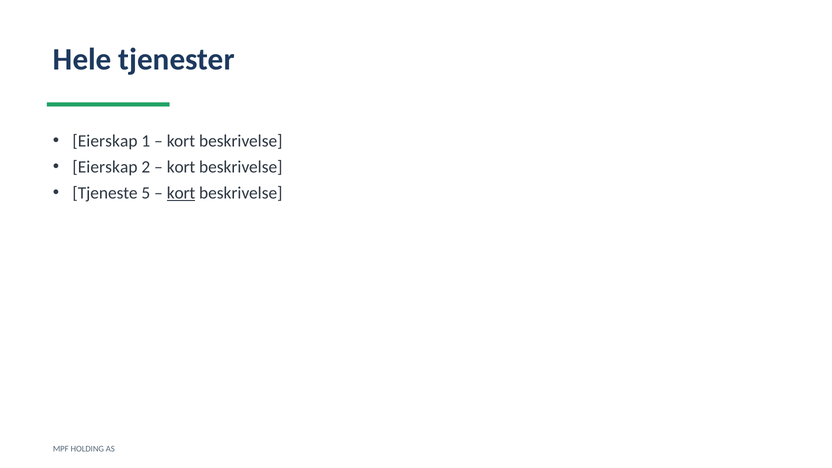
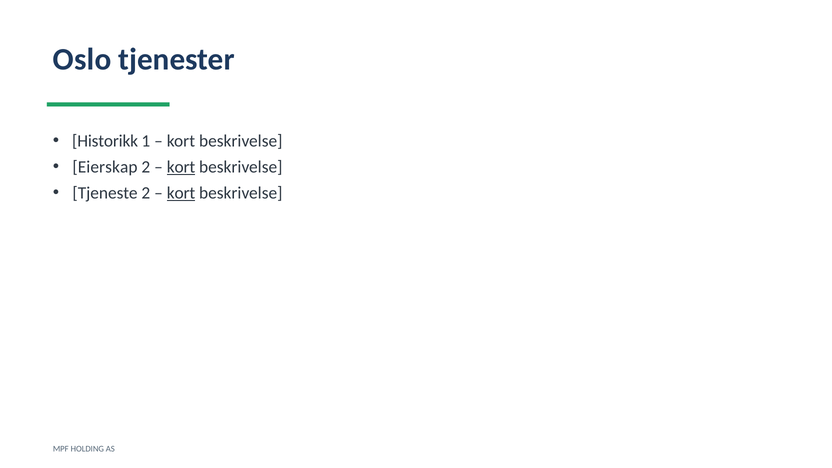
Hele: Hele -> Oslo (82, 59)
Eierskap: Eierskap -> Historikk (105, 141)
kort underline: none -> present (181, 167)
Tjeneste 5: 5 -> 2 (146, 193)
